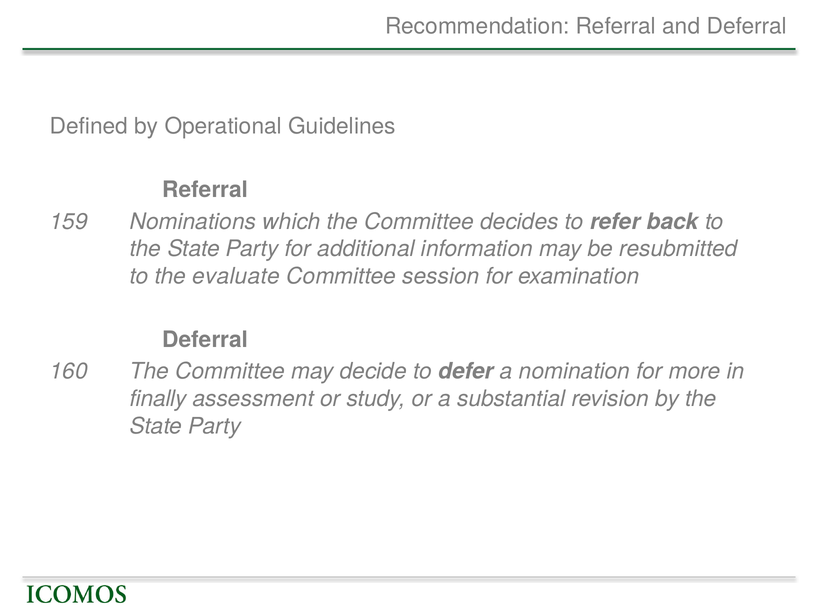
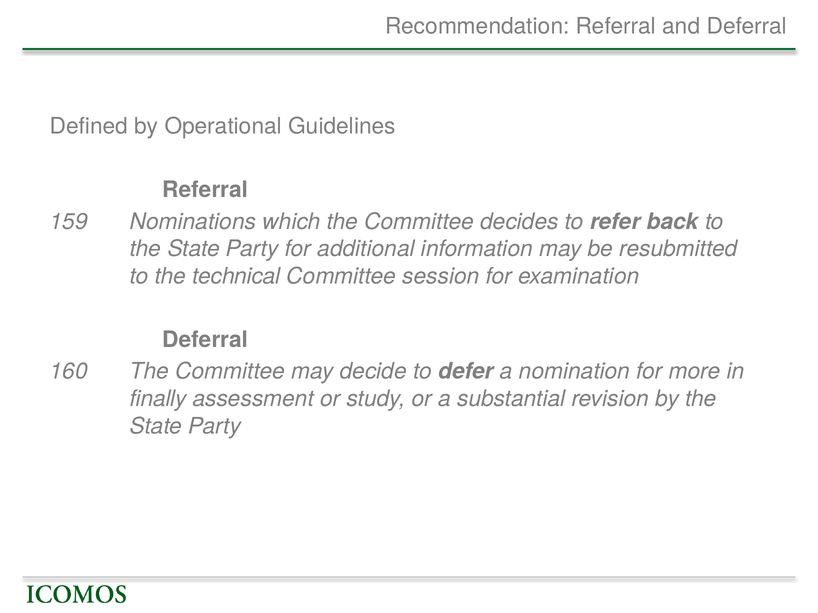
evaluate: evaluate -> technical (236, 276)
